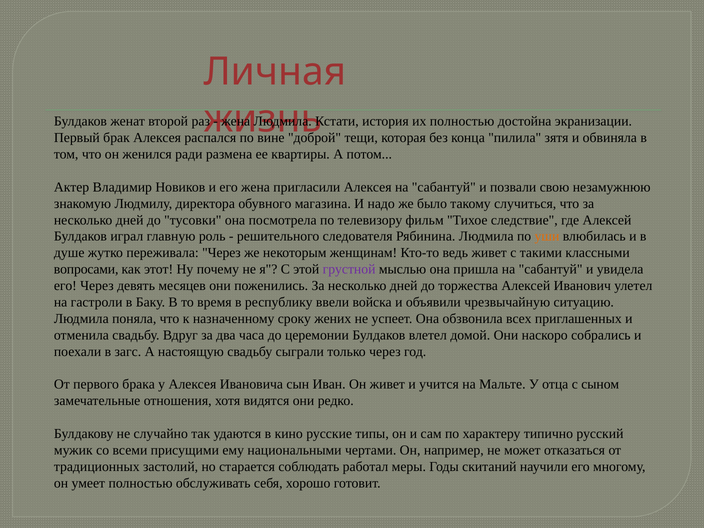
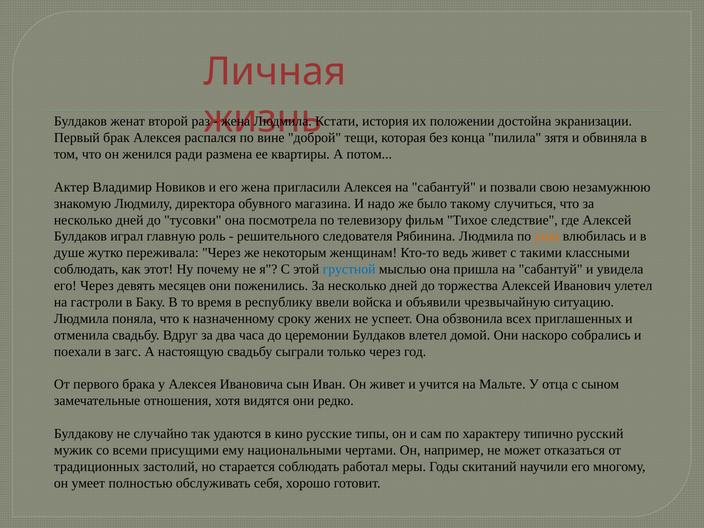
их полностью: полностью -> положении (462, 121)
вопросами: вопросами -> соблюдать (86, 269)
грустной colour: purple -> blue (349, 269)
